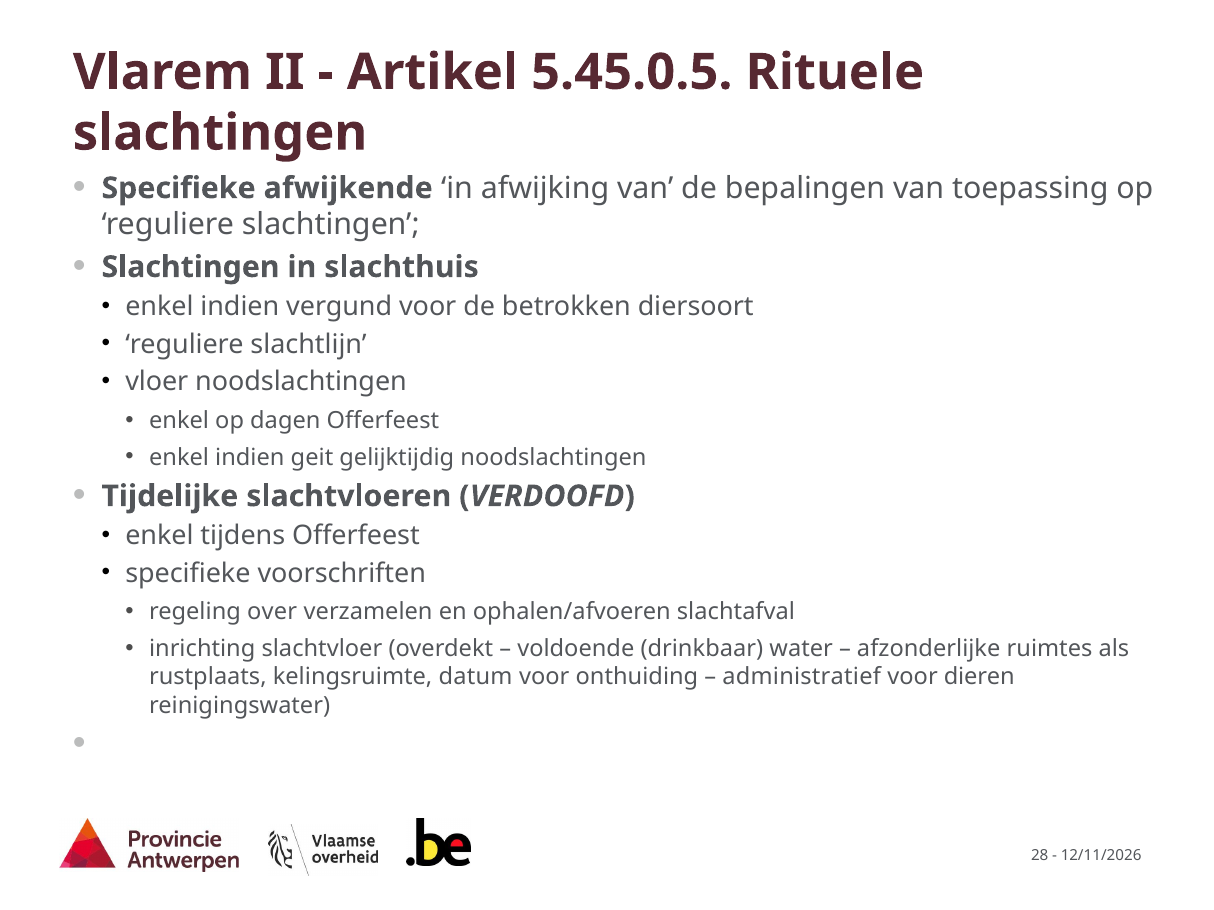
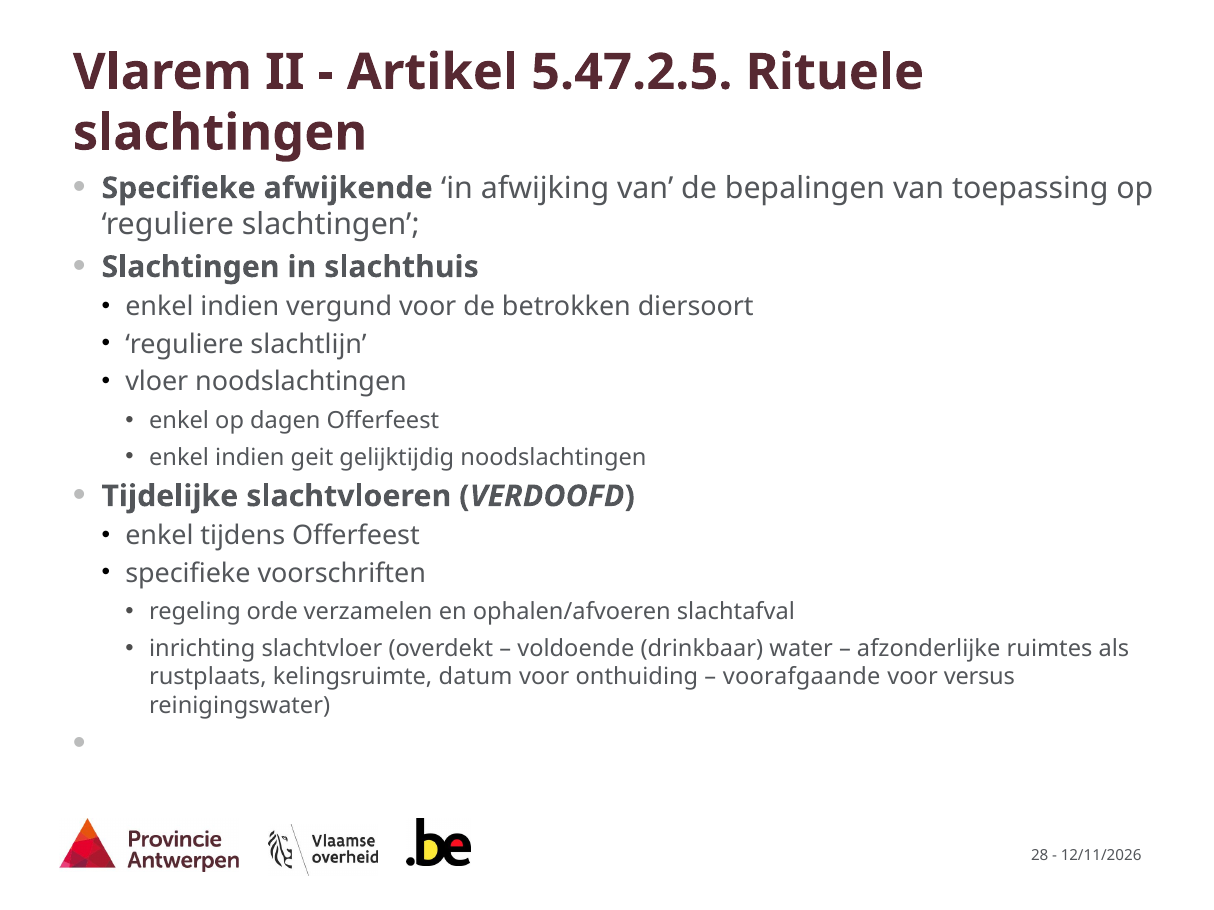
5.45.0.5: 5.45.0.5 -> 5.47.2.5 (632, 72)
over: over -> orde (272, 612)
administratief: administratief -> voorafgaande (802, 677)
dieren: dieren -> versus (979, 677)
